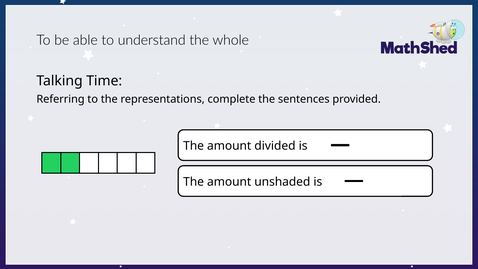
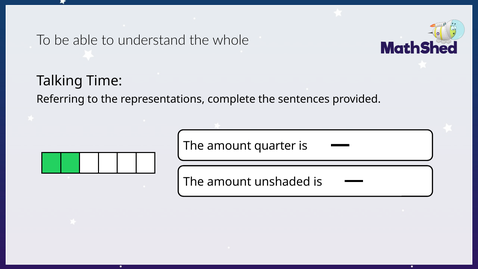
divided: divided -> quarter (275, 146)
